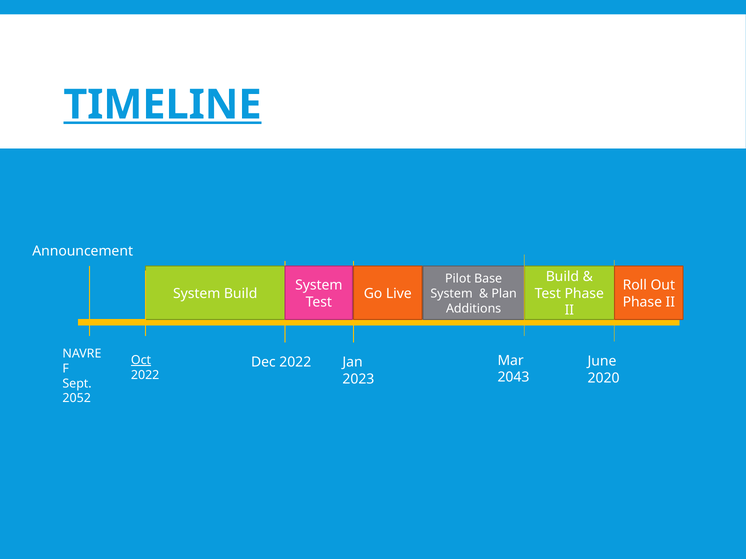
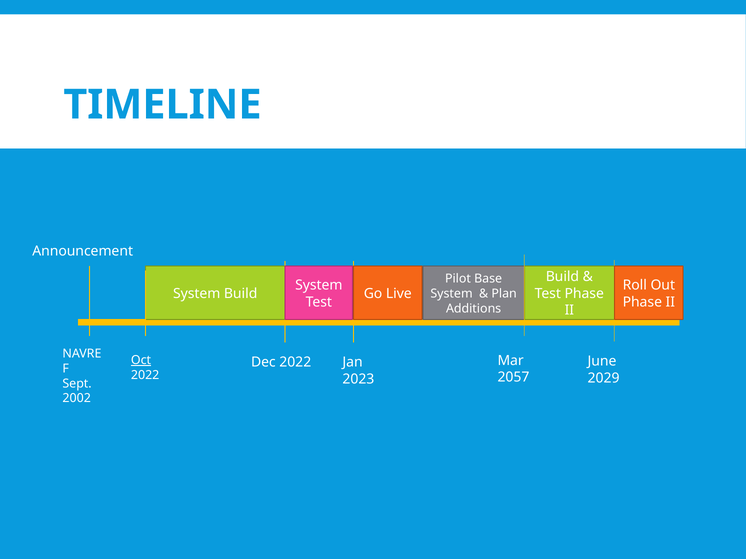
TIMELINE underline: present -> none (162, 105)
2043: 2043 -> 2057 (513, 378)
2020: 2020 -> 2029 (604, 378)
2052: 2052 -> 2002 (77, 399)
